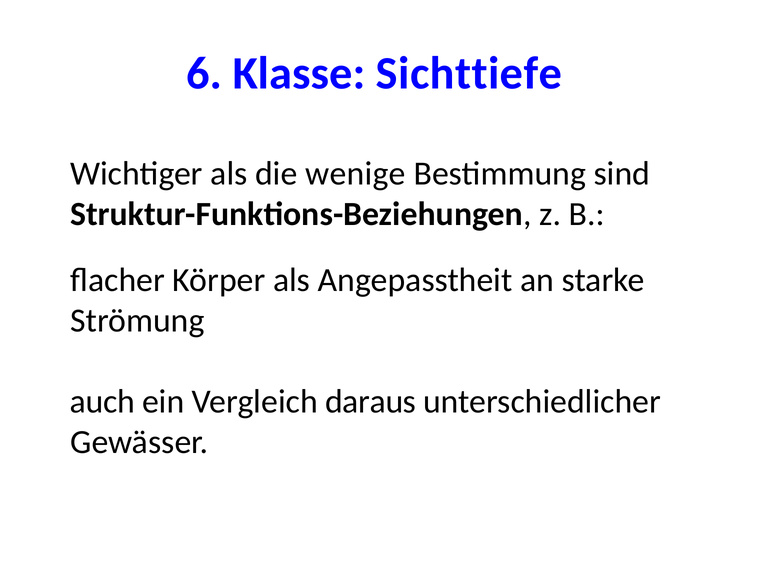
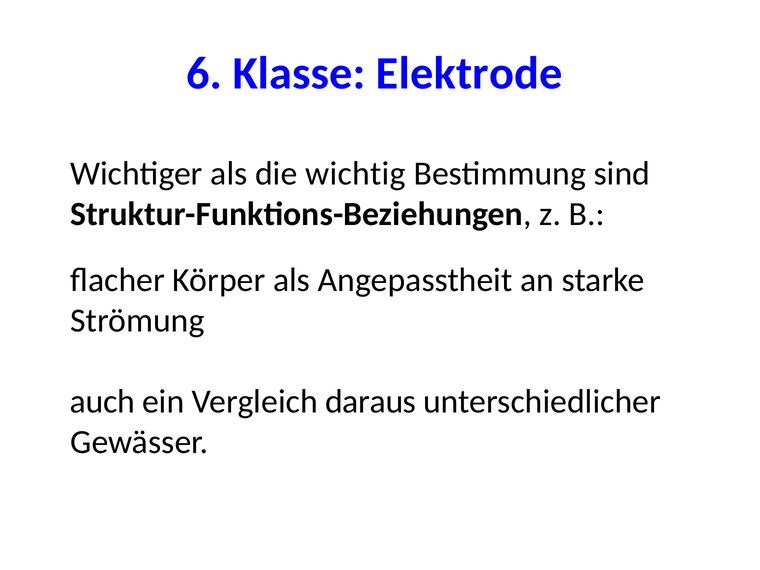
Sichttiefe: Sichttiefe -> Elektrode (469, 74)
wenige: wenige -> wichtig (355, 174)
